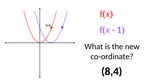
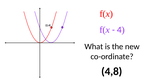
1: 1 -> 4 (119, 30)
8,4: 8,4 -> 4,8 (112, 72)
